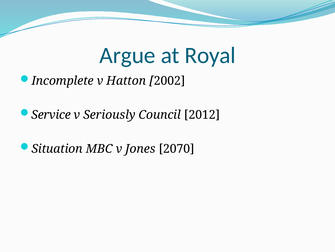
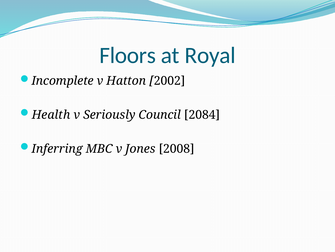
Argue: Argue -> Floors (128, 55)
Service: Service -> Health (51, 115)
2012: 2012 -> 2084 (202, 115)
Situation: Situation -> Inferring (57, 148)
2070: 2070 -> 2008 (177, 148)
